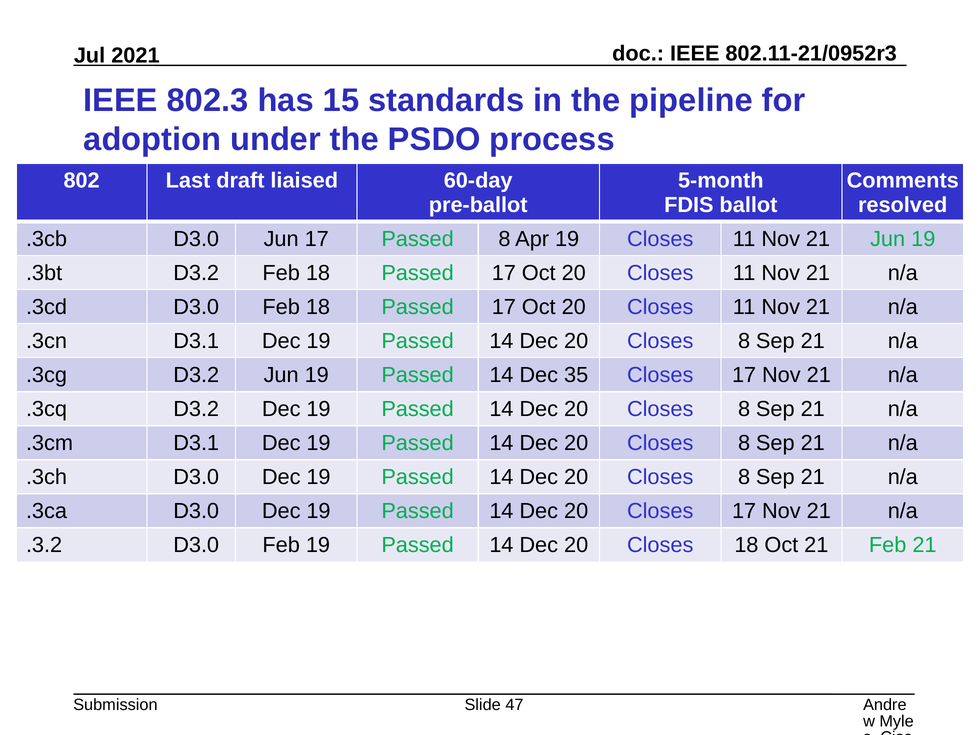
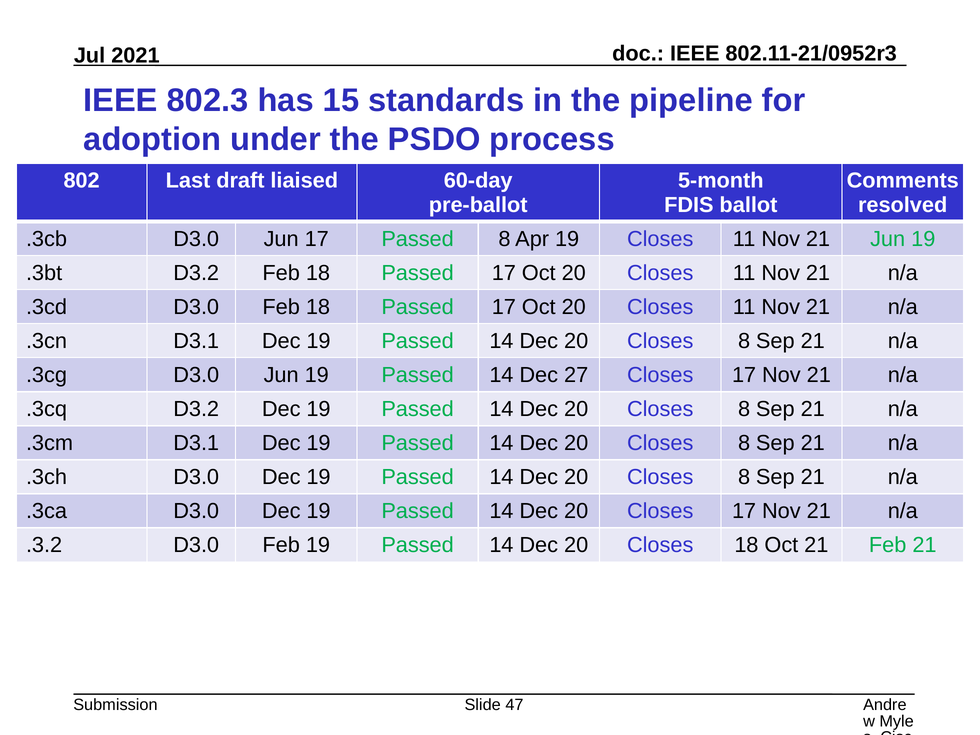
.3cg D3.2: D3.2 -> D3.0 (196, 375)
35: 35 -> 27 (576, 375)
